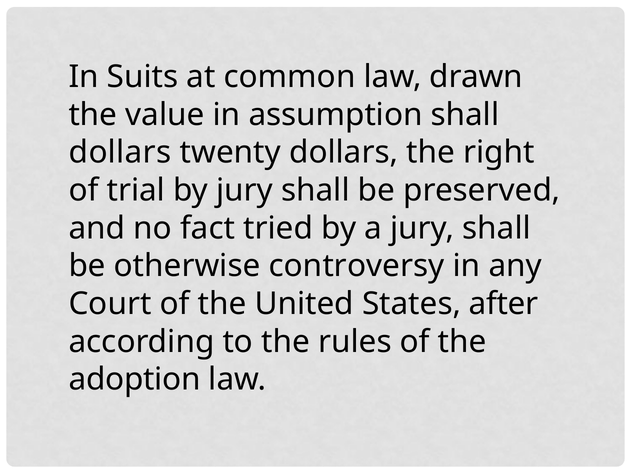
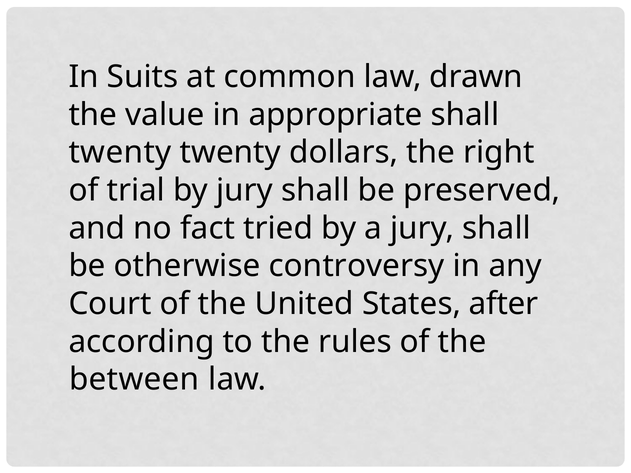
assumption: assumption -> appropriate (336, 115)
dollars: dollars -> twenty (120, 153)
adoption: adoption -> between (134, 380)
